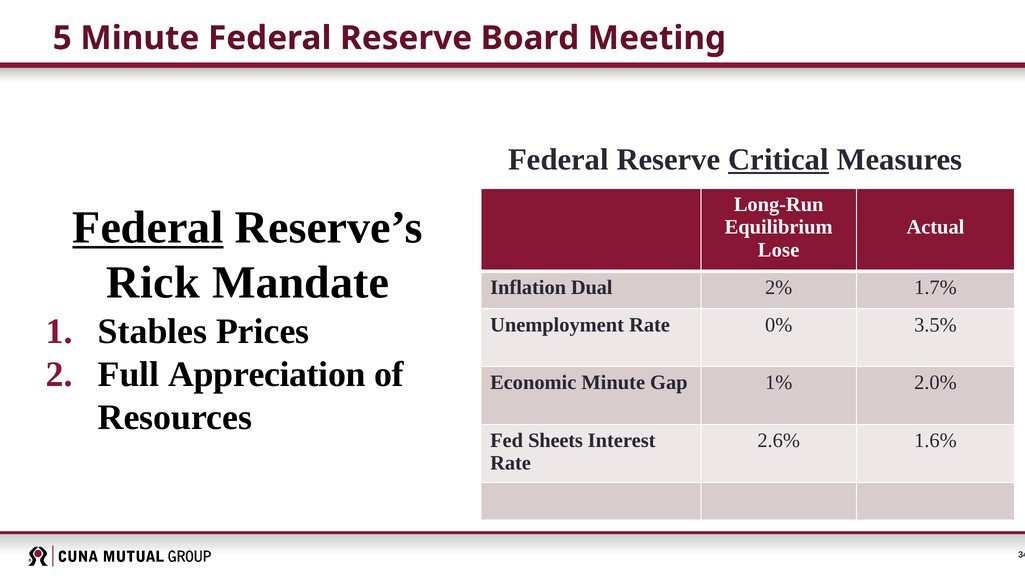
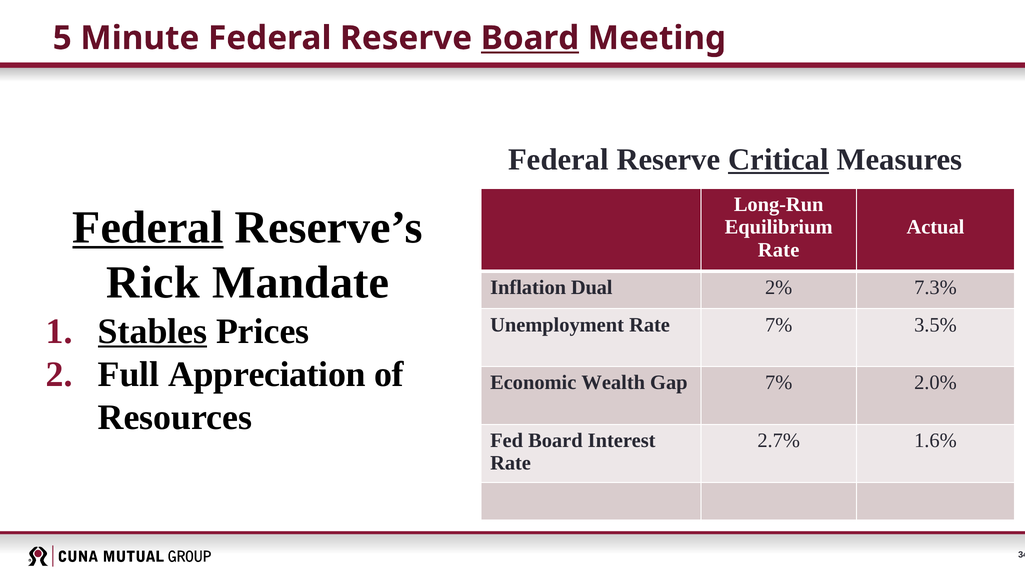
Board underline: none -> present (530, 38)
Lose: Lose -> Rate (779, 250)
1.7%: 1.7% -> 7.3% (935, 288)
Stables underline: none -> present (152, 332)
Rate 0%: 0% -> 7% (779, 325)
Economic Minute: Minute -> Wealth (613, 383)
Gap 1%: 1% -> 7% (779, 383)
Fed Sheets: Sheets -> Board (555, 441)
2.6%: 2.6% -> 2.7% (779, 441)
